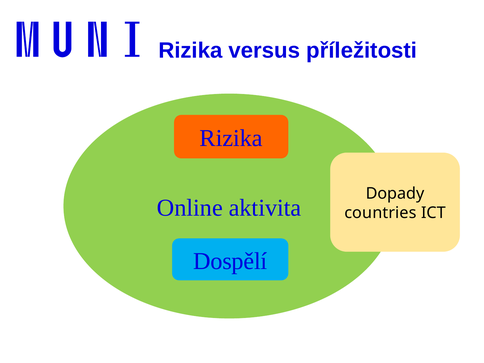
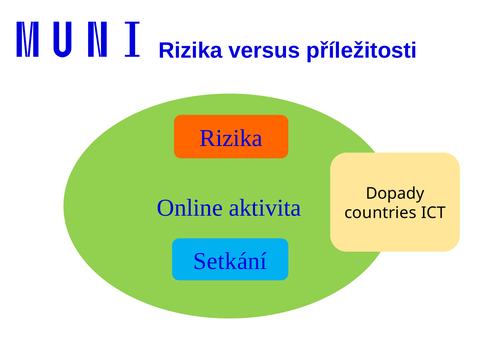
Dospělí: Dospělí -> Setkání (230, 261)
